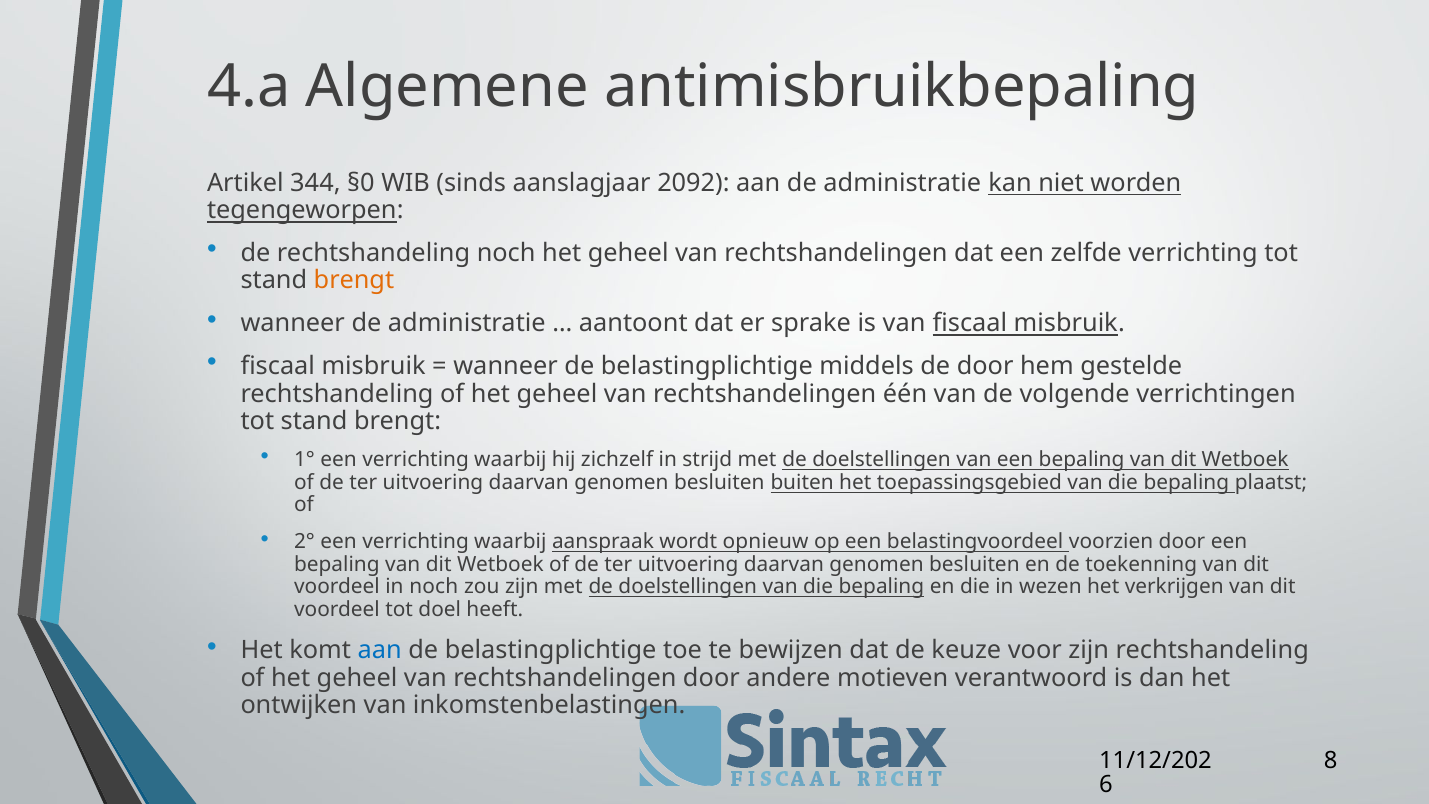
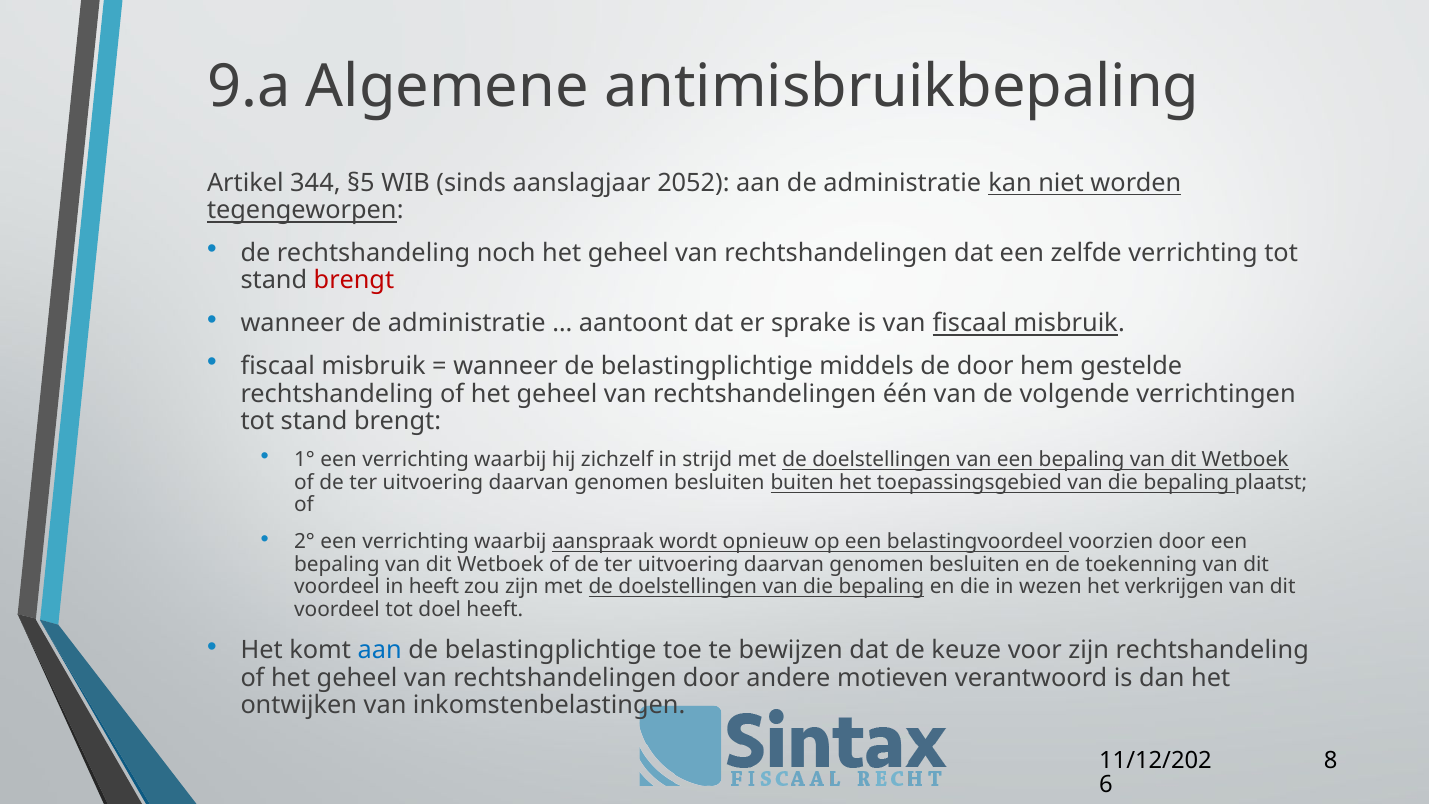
4.a: 4.a -> 9.a (249, 87)
§0: §0 -> §5 (361, 183)
2092: 2092 -> 2052 (693, 183)
brengt colour: orange -> red (354, 281)
in noch: noch -> heeft (434, 587)
